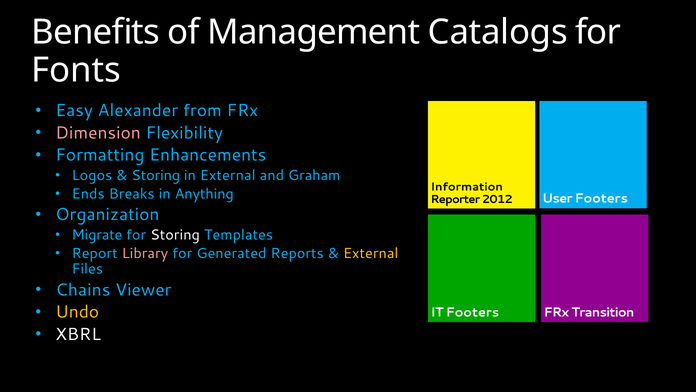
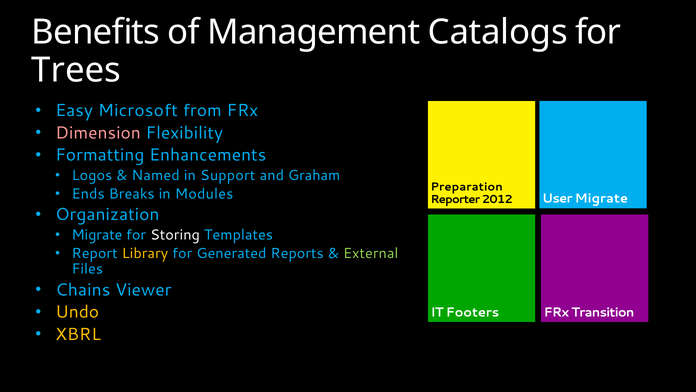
Fonts: Fonts -> Trees (76, 70)
Alexander: Alexander -> Microsoft (138, 111)
Storing: Storing -> Named (156, 175)
in External: External -> Support (228, 175)
Information: Information -> Preparation (467, 187)
Anything: Anything -> Modules (204, 194)
User Footers: Footers -> Migrate (601, 198)
Library colour: pink -> yellow (145, 253)
External colour: yellow -> light green (371, 253)
XBRL colour: white -> yellow (78, 334)
